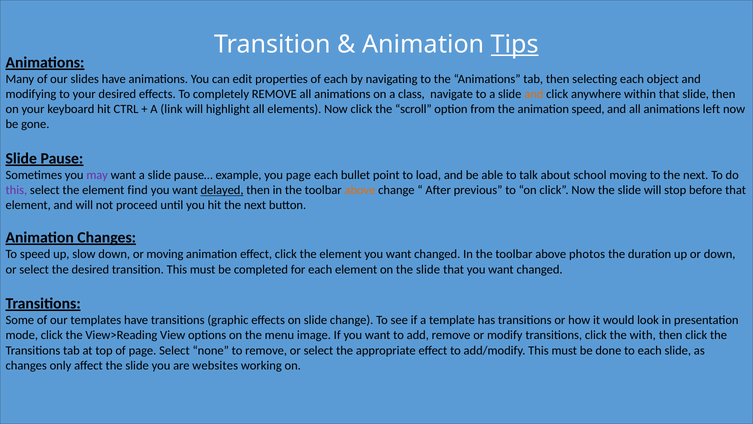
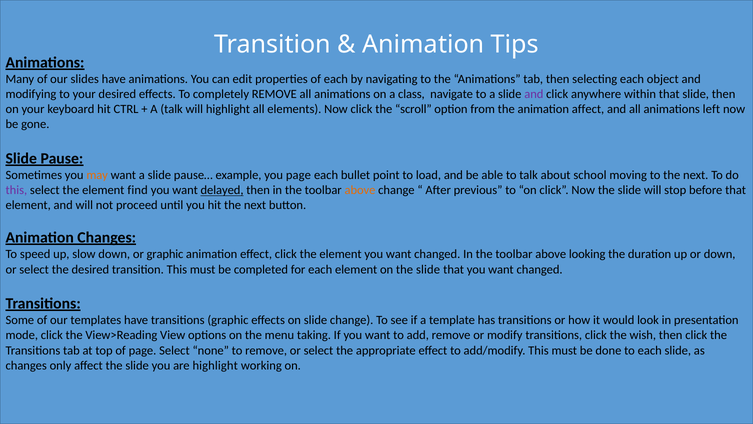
Tips underline: present -> none (515, 44)
and colour: orange -> purple (534, 94)
A link: link -> talk (172, 109)
animation speed: speed -> affect (588, 109)
may colour: purple -> orange (97, 175)
or moving: moving -> graphic (165, 254)
photos: photos -> looking (587, 254)
image: image -> taking (314, 335)
with: with -> wish (643, 335)
are websites: websites -> highlight (215, 365)
